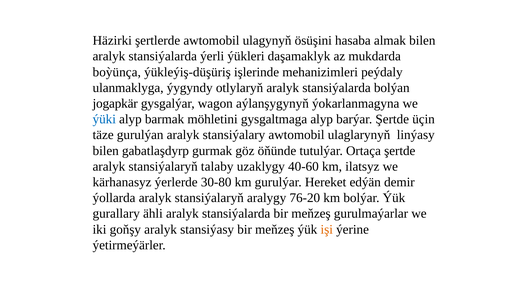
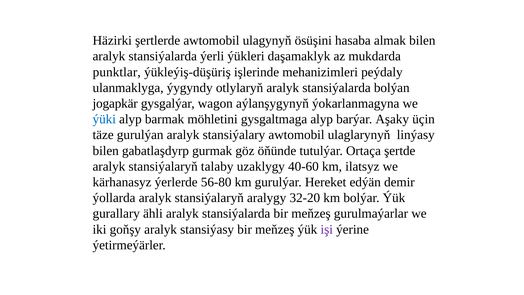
boỳünça: boỳünça -> punktlar (117, 72)
barýar Şertde: Şertde -> Aşaky (392, 119)
30-80: 30-80 -> 56-80 (216, 182)
76-20: 76-20 -> 32-20 (305, 198)
işi colour: orange -> purple (327, 229)
